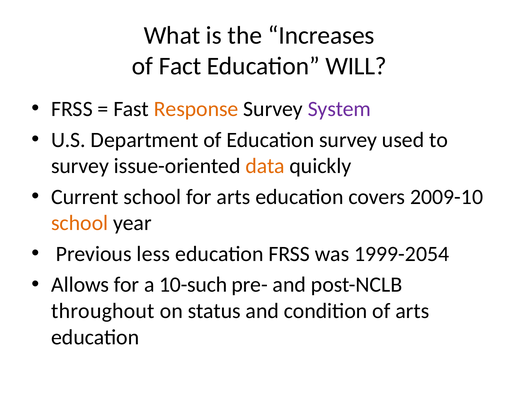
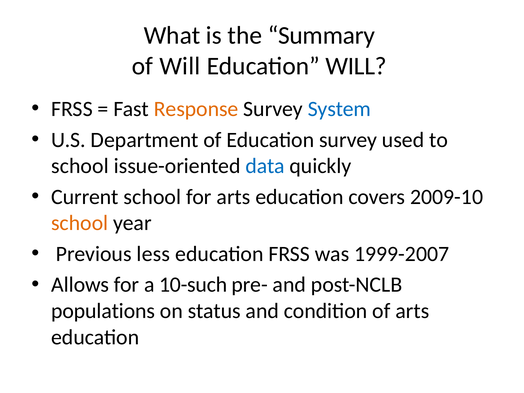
Increases: Increases -> Summary (321, 35)
of Fact: Fact -> Will (180, 66)
System colour: purple -> blue (339, 109)
survey: survey -> school (80, 166)
data colour: orange -> blue (265, 166)
1999-2054: 1999-2054 -> 1999-2007 (402, 254)
throughout: throughout -> populations (103, 311)
